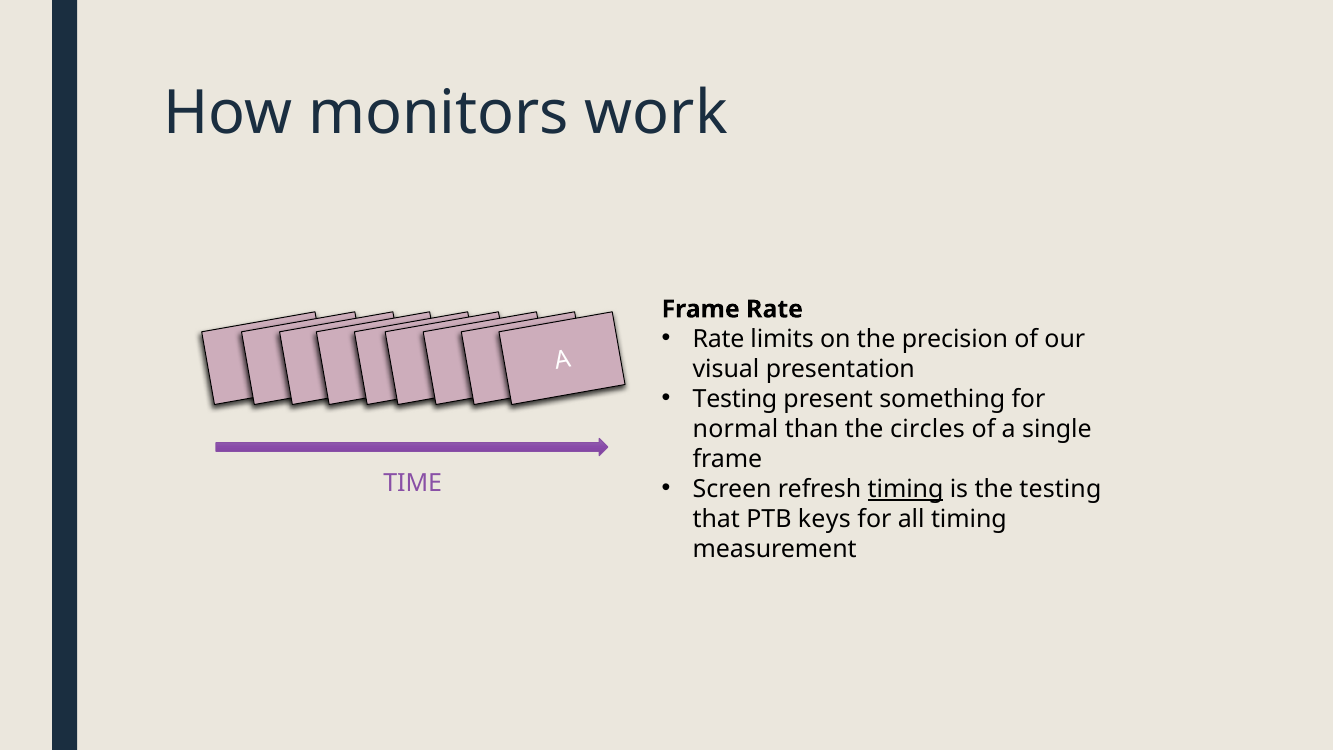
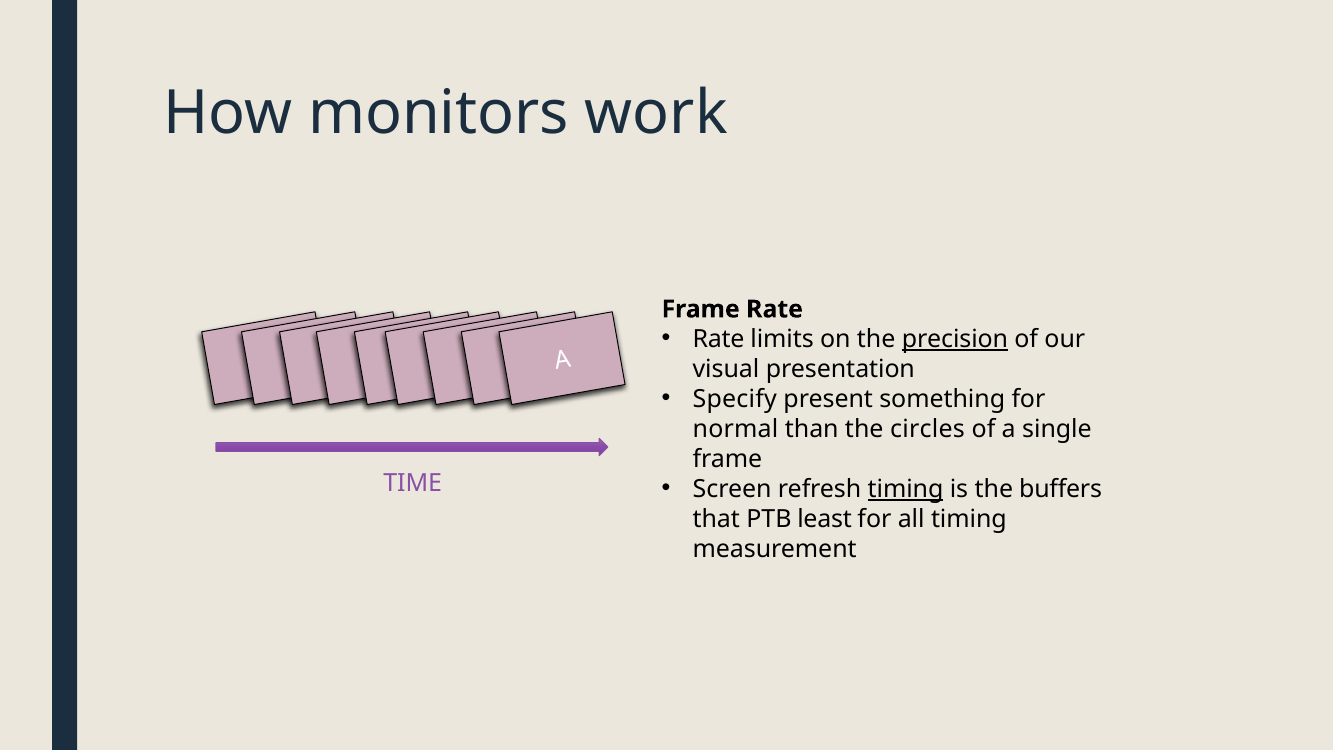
precision underline: none -> present (955, 339)
Testing: Testing -> Specify (735, 399)
the testing: testing -> buffers (1061, 489)
keys: keys -> least (825, 519)
